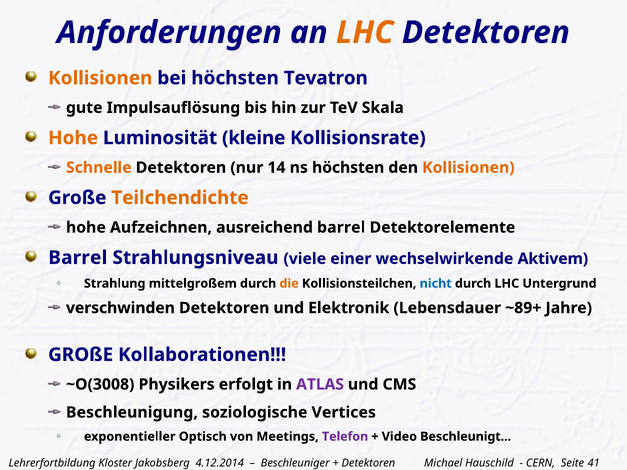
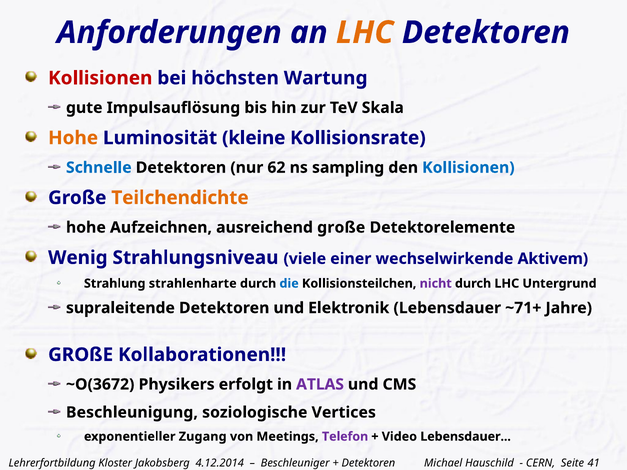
Kollisionen colour: orange -> red (100, 78)
Tevatron: Tevatron -> Wartung (326, 78)
Schnelle colour: orange -> blue (99, 168)
14: 14 -> 62 (276, 168)
ns höchsten: höchsten -> sampling (348, 168)
Kollisionen colour: orange -> blue (468, 168)
ausreichend barrel: barrel -> große (341, 228)
Barrel: Barrel -> Wenig (78, 258)
mittelgroßem: mittelgroßem -> strahlenharte (193, 284)
die colour: orange -> blue (289, 284)
nicht colour: blue -> purple (436, 284)
verschwinden: verschwinden -> supraleitende (120, 308)
~89+: ~89+ -> ~71+ (523, 308)
~O(3008: ~O(3008 -> ~O(3672 (100, 385)
Optisch: Optisch -> Zugang (203, 437)
Video Beschleunigt: Beschleunigt -> Lebensdauer (466, 437)
